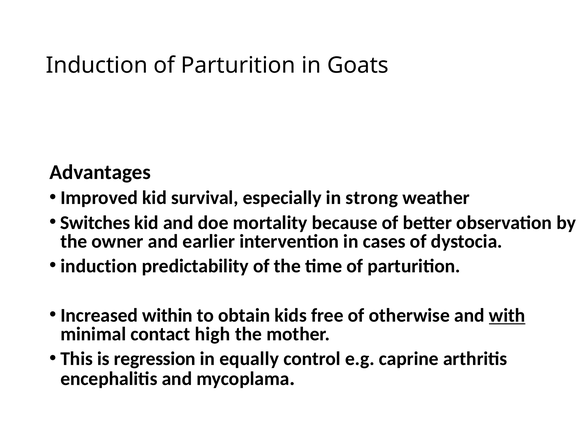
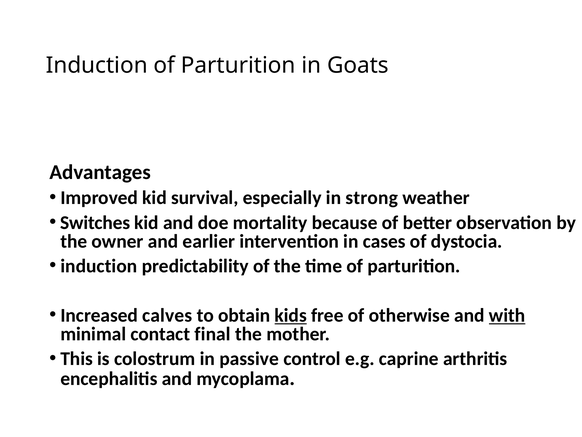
within: within -> calves (167, 315)
kids underline: none -> present (291, 315)
high: high -> final (213, 334)
regression: regression -> colostrum (155, 358)
equally: equally -> passive (249, 358)
